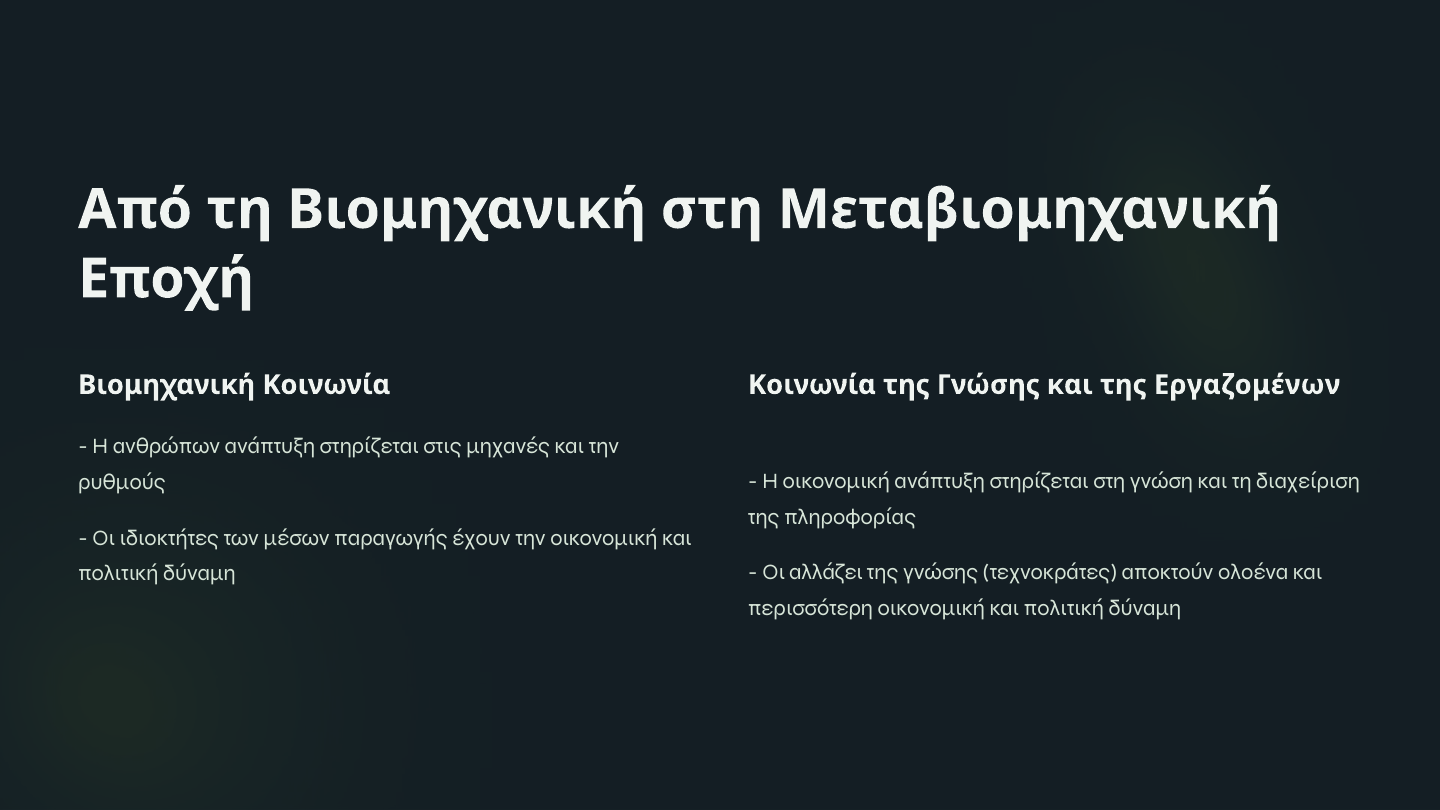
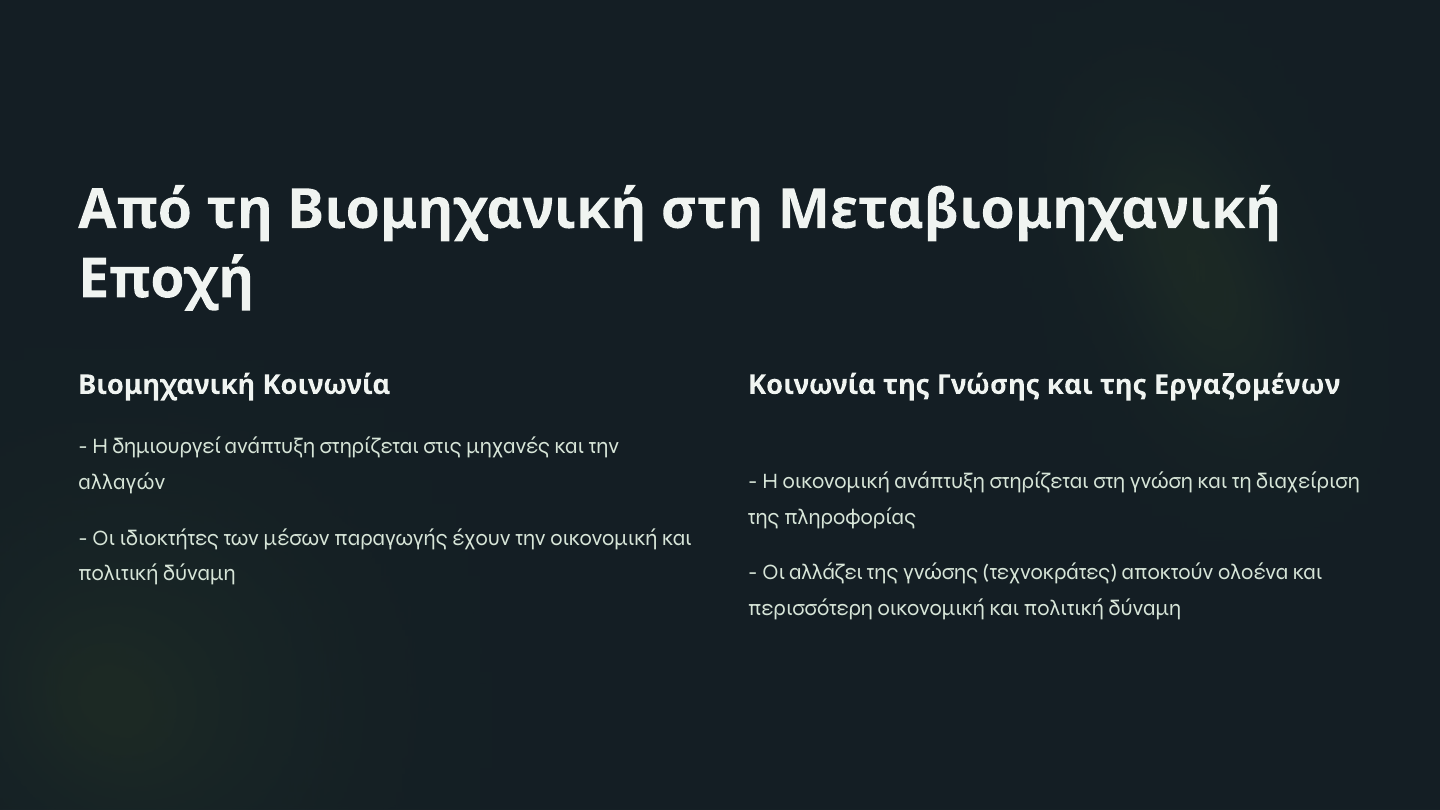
ανθρώπων: ανθρώπων -> δημιουργεί (167, 446)
ρυθμούς: ρυθμούς -> αλλαγών (122, 482)
